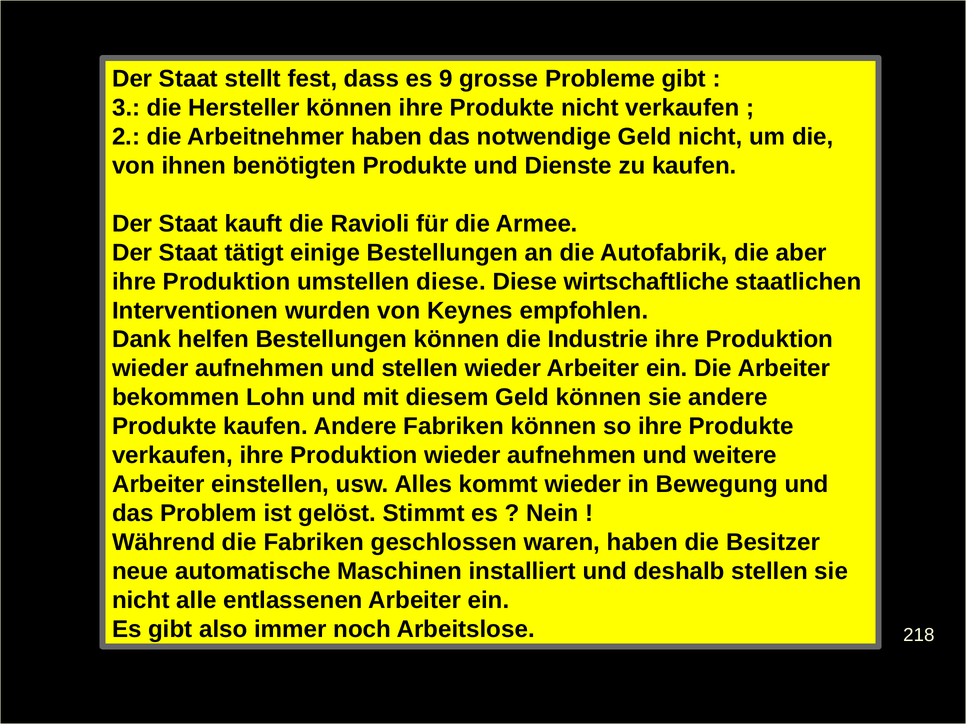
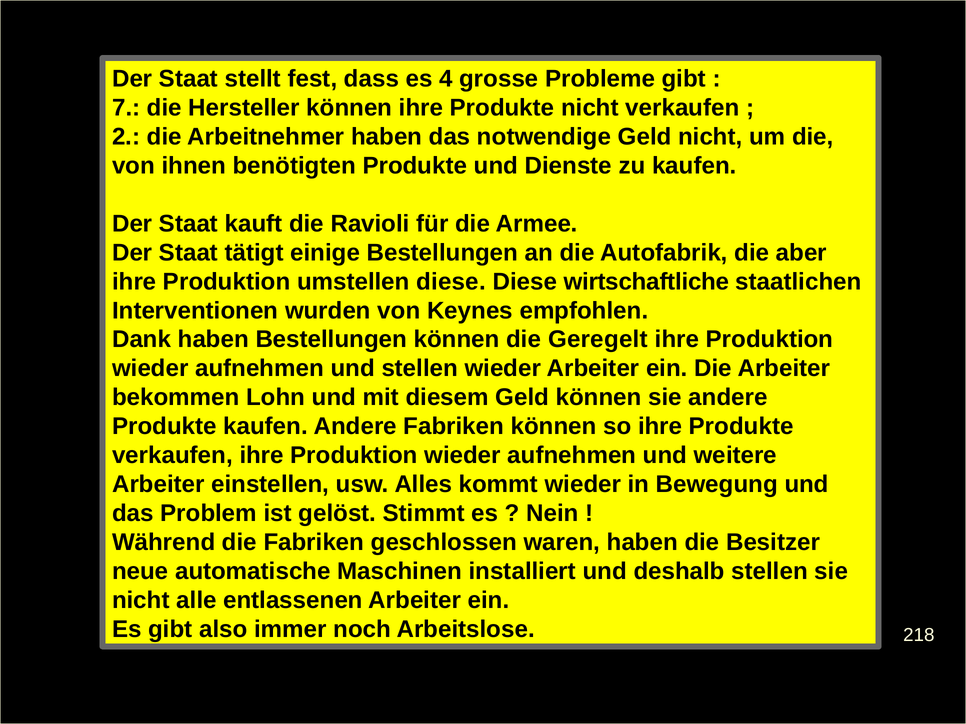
9: 9 -> 4 (446, 79)
3: 3 -> 7 (126, 108)
Dank helfen: helfen -> haben (213, 340)
Industrie: Industrie -> Geregelt (598, 340)
